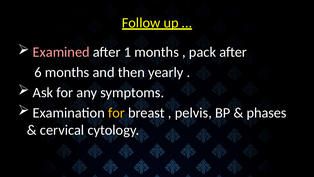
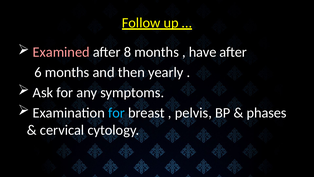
1: 1 -> 8 (128, 52)
pack: pack -> have (203, 52)
for colour: yellow -> light blue (116, 113)
